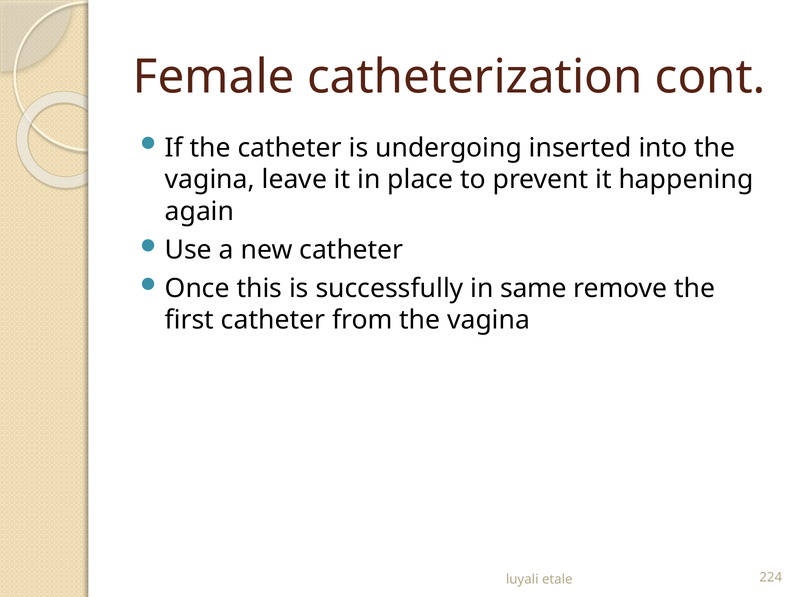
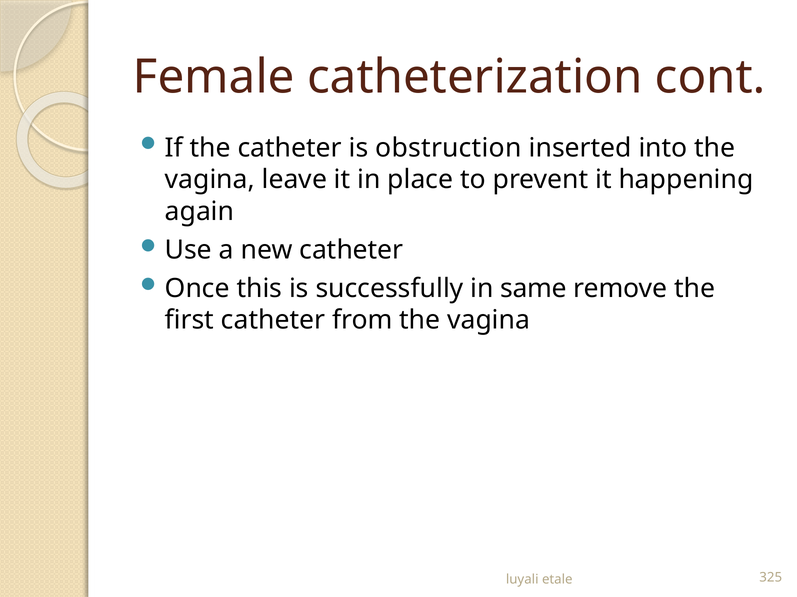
undergoing: undergoing -> obstruction (448, 148)
224: 224 -> 325 (771, 578)
